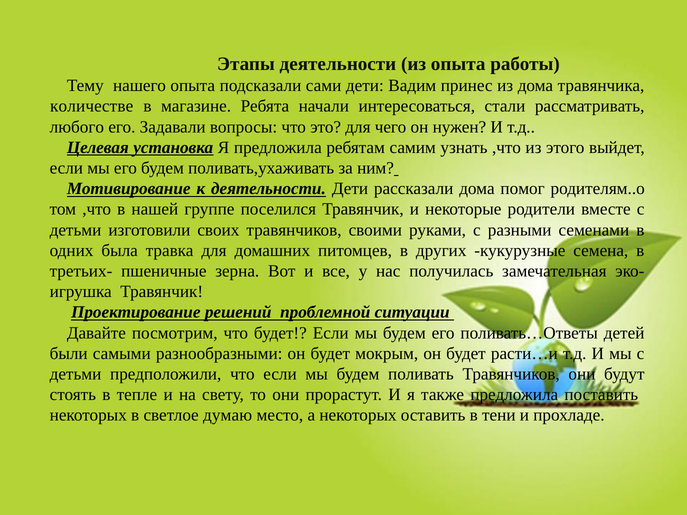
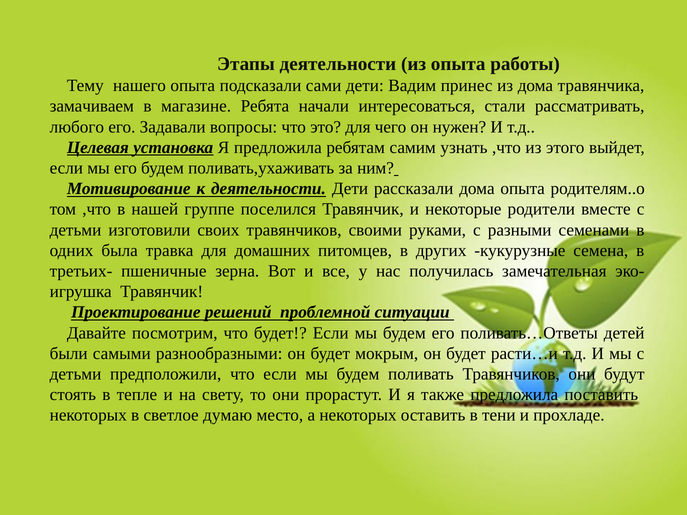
количестве: количестве -> замачиваем (92, 106)
дома помог: помог -> опыта (523, 189)
